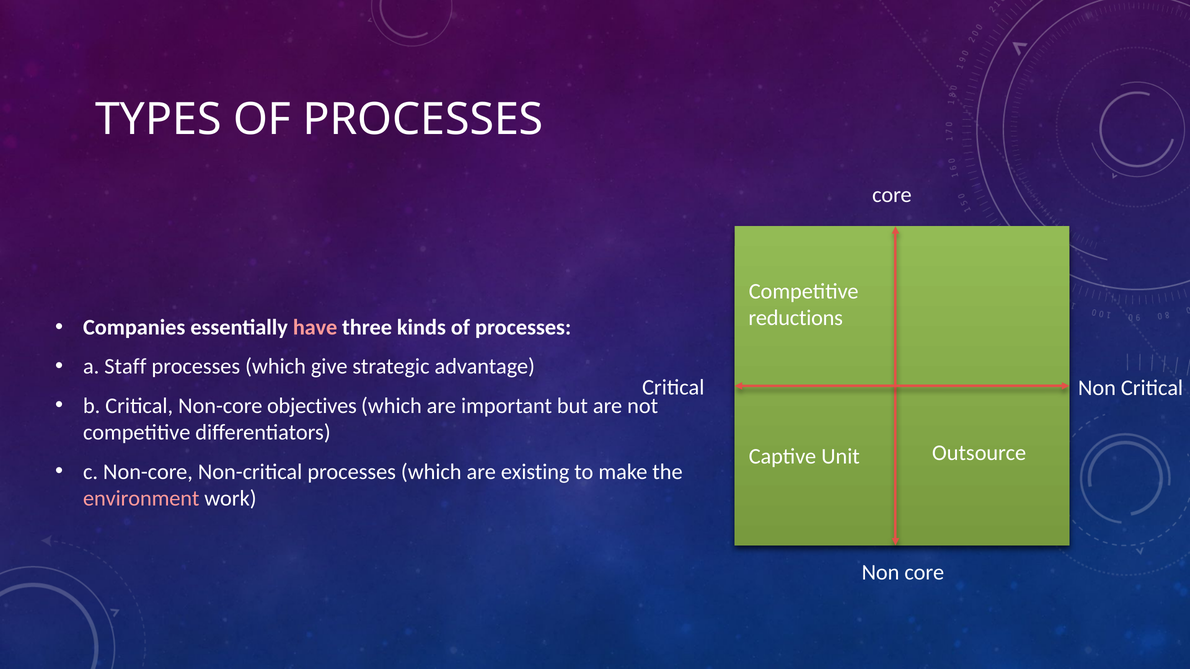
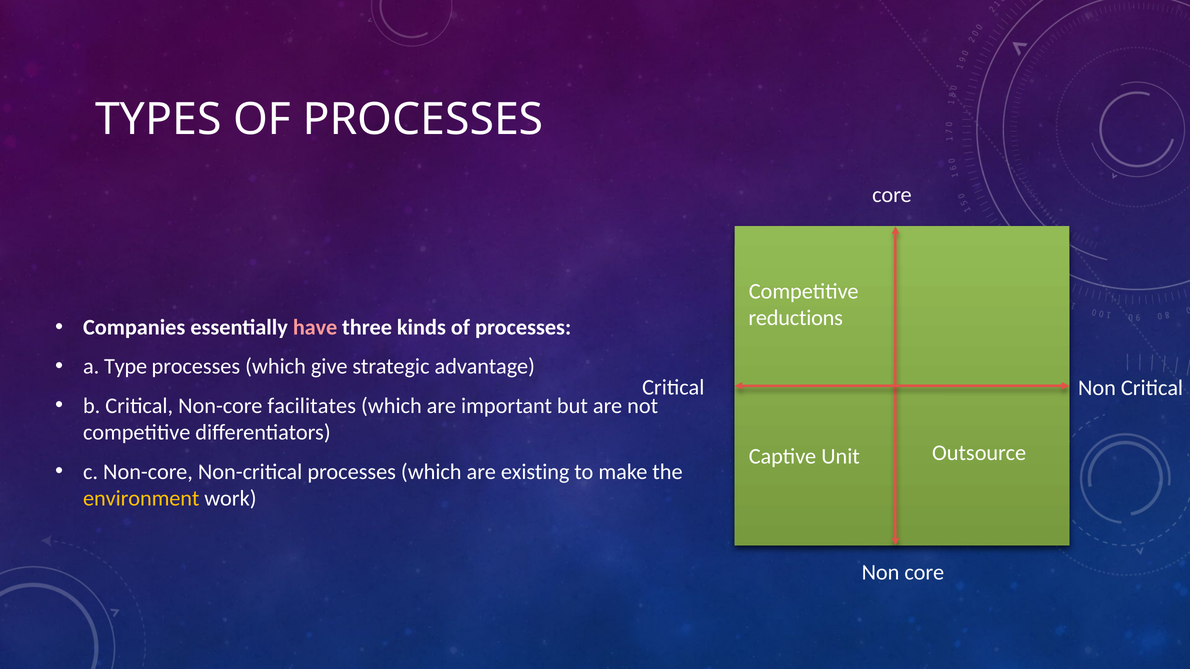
Staff: Staff -> Type (126, 367)
objectives: objectives -> facilitates (312, 406)
environment colour: pink -> yellow (141, 499)
